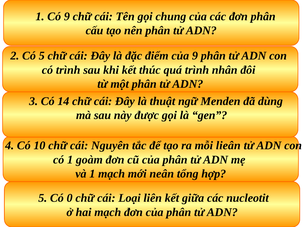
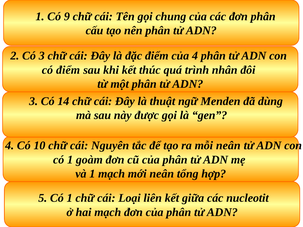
Có 5: 5 -> 3 (42, 56)
của 9: 9 -> 4 (195, 56)
có trình: trình -> điểm (68, 70)
mỗi lieân: lieân -> neân (228, 146)
5 Có 0: 0 -> 1 (70, 198)
